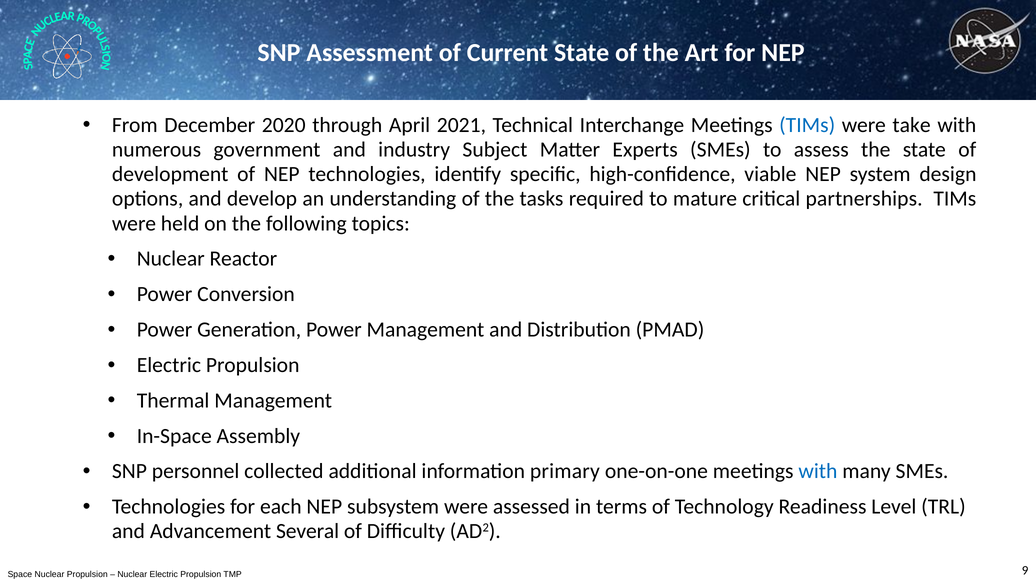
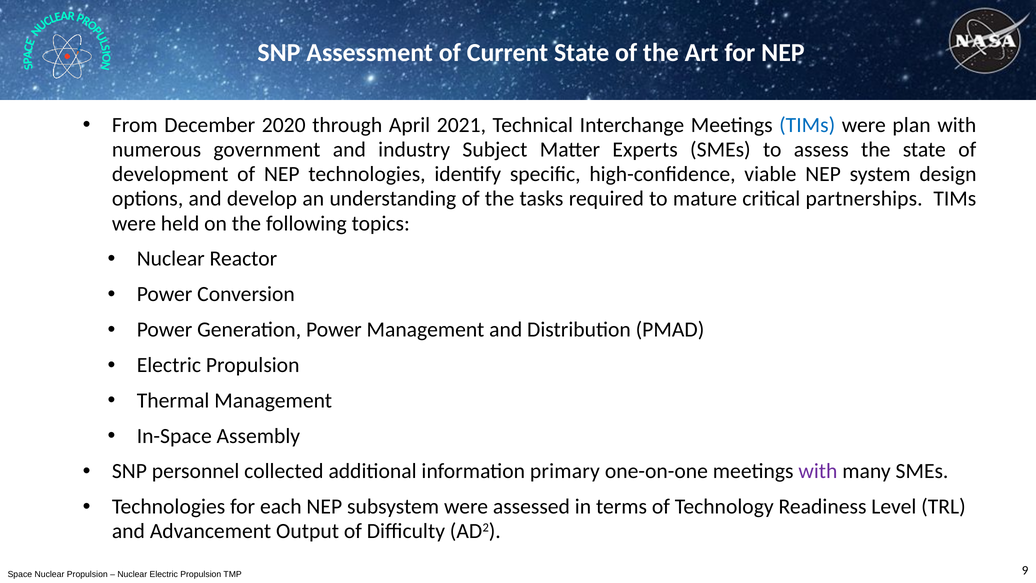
take: take -> plan (912, 125)
with colour: blue -> purple (818, 471)
Several: Several -> Output (308, 531)
